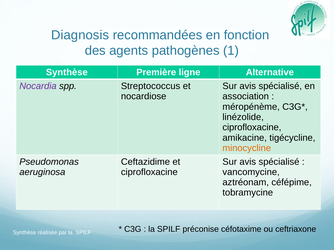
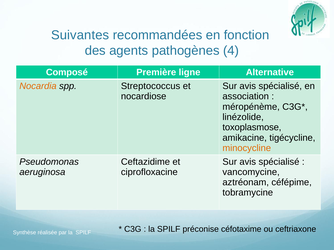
Diagnosis: Diagnosis -> Suivantes (80, 35)
1: 1 -> 4 (231, 51)
Synthèse: Synthèse -> Composé (67, 73)
Nocardia colour: purple -> orange (38, 86)
ciprofloxacine: ciprofloxacine -> toxoplasmose (252, 128)
